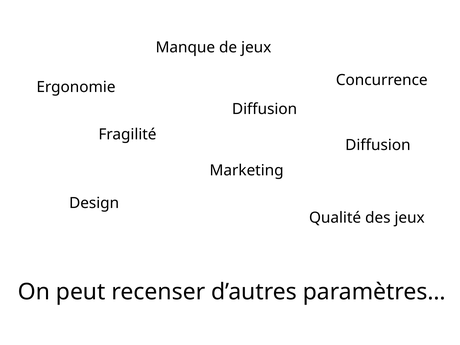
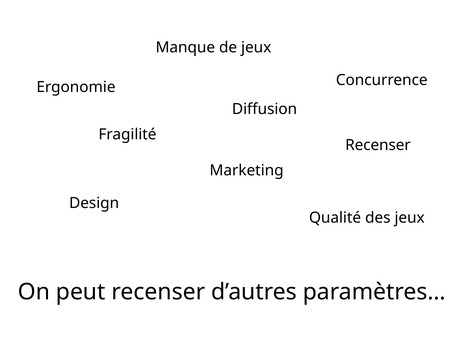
Diffusion: Diffusion -> Recenser (378, 145)
